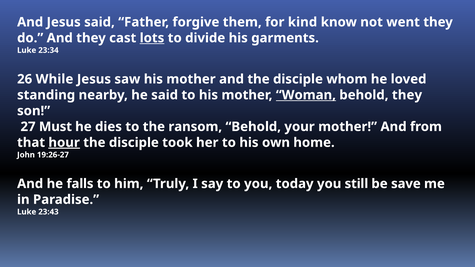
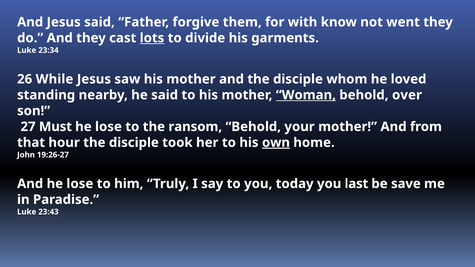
kind: kind -> with (303, 22)
behold they: they -> over (407, 95)
dies: dies -> lose (108, 127)
hour underline: present -> none (64, 143)
own underline: none -> present (276, 143)
And he falls: falls -> lose (80, 184)
still: still -> last (356, 184)
